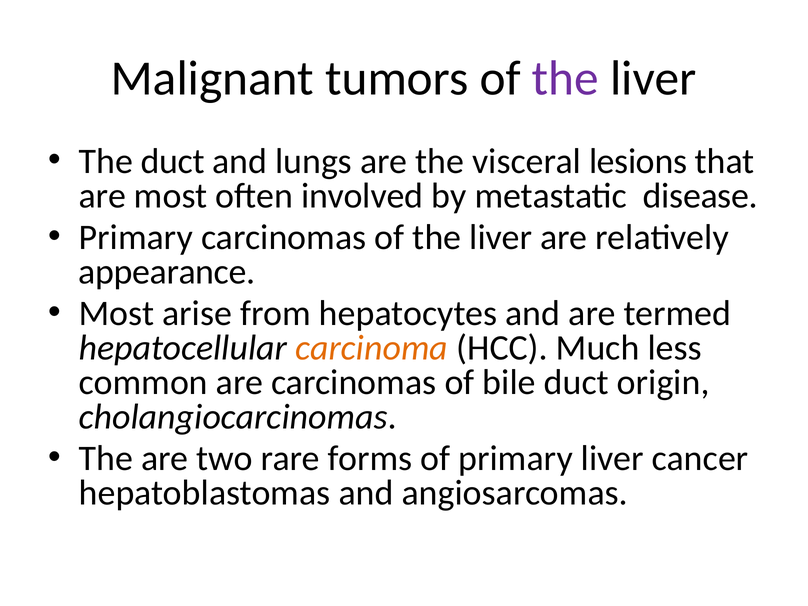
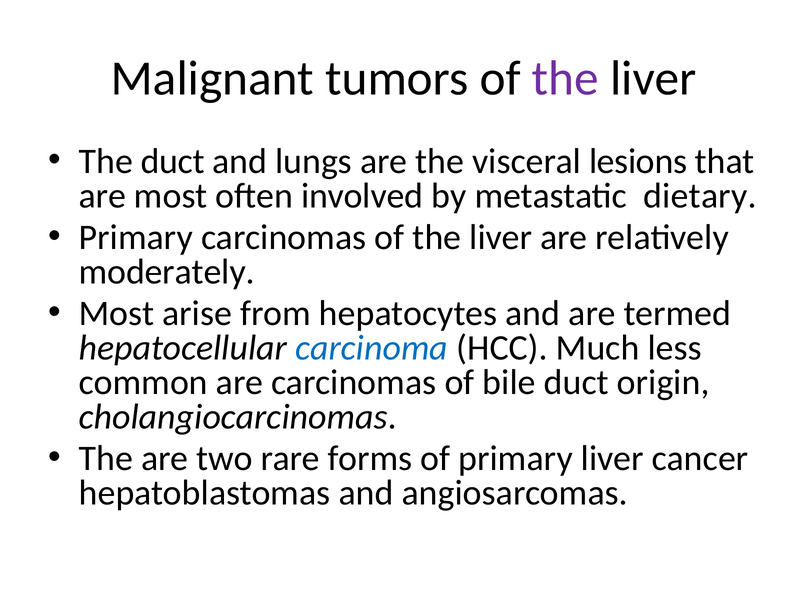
disease: disease -> dietary (700, 196)
appearance: appearance -> moderately (167, 272)
carcinoma colour: orange -> blue (372, 348)
